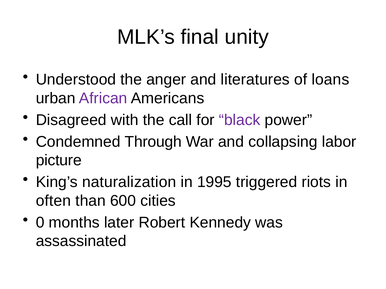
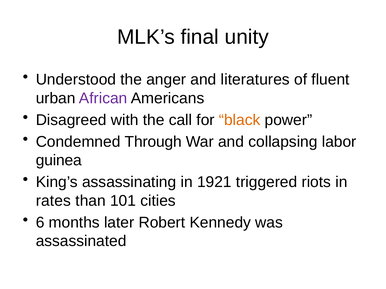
loans: loans -> fluent (330, 80)
black colour: purple -> orange (240, 120)
picture: picture -> guinea (59, 161)
naturalization: naturalization -> assassinating (129, 182)
1995: 1995 -> 1921 (214, 182)
often: often -> rates (53, 201)
600: 600 -> 101 (123, 201)
0: 0 -> 6 (40, 223)
